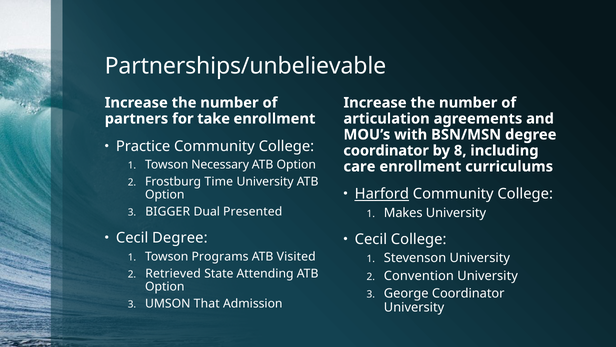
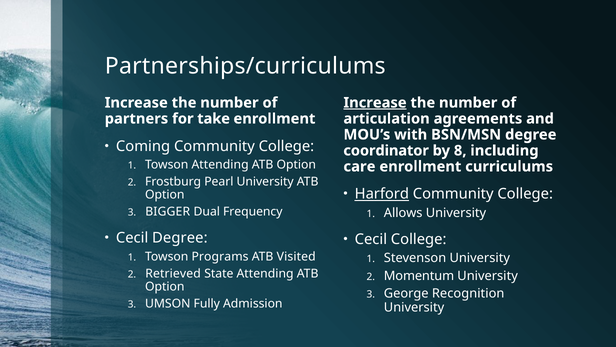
Partnerships/unbelievable: Partnerships/unbelievable -> Partnerships/curriculums (245, 66)
Increase underline: none -> present (375, 103)
Practice: Practice -> Coming (143, 146)
Towson Necessary: Necessary -> Attending (220, 164)
Time: Time -> Pearl (219, 181)
Presented: Presented -> Frequency (253, 212)
Makes: Makes -> Allows (403, 213)
Convention: Convention -> Momentum (419, 276)
George Coordinator: Coordinator -> Recognition (468, 293)
That: That -> Fully (207, 303)
